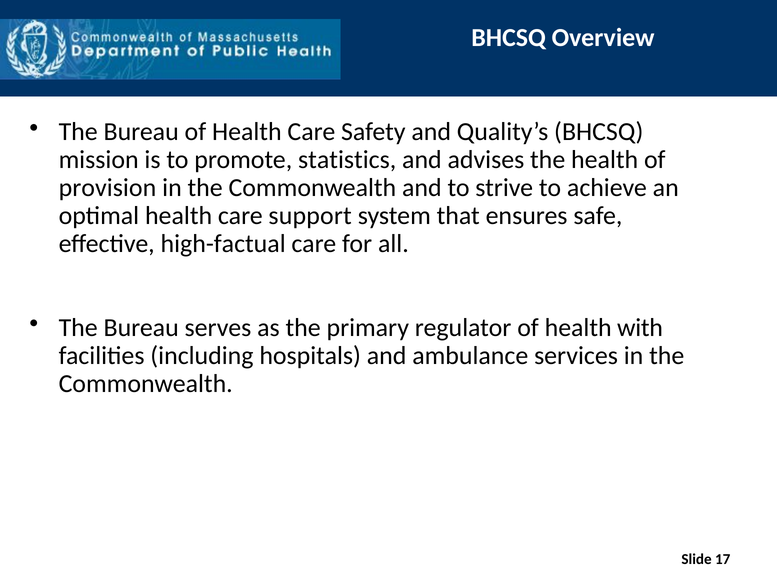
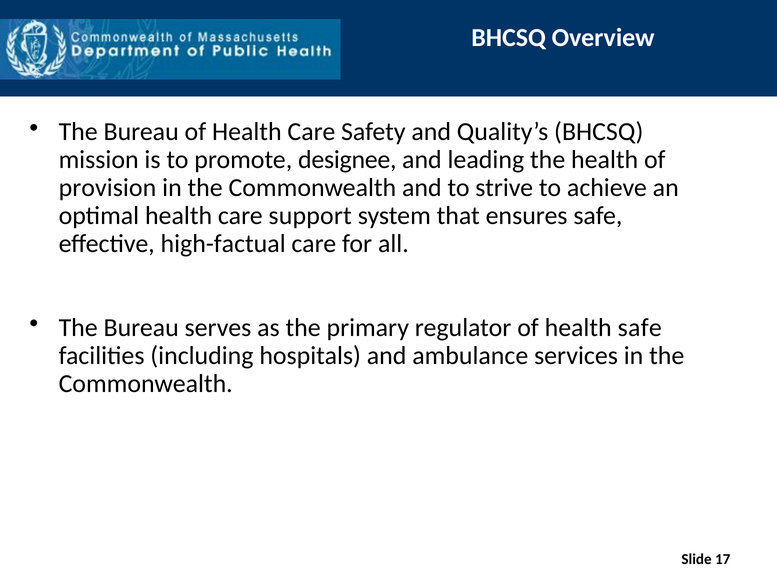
statistics: statistics -> designee (347, 160)
advises: advises -> leading (486, 160)
health with: with -> safe (640, 328)
